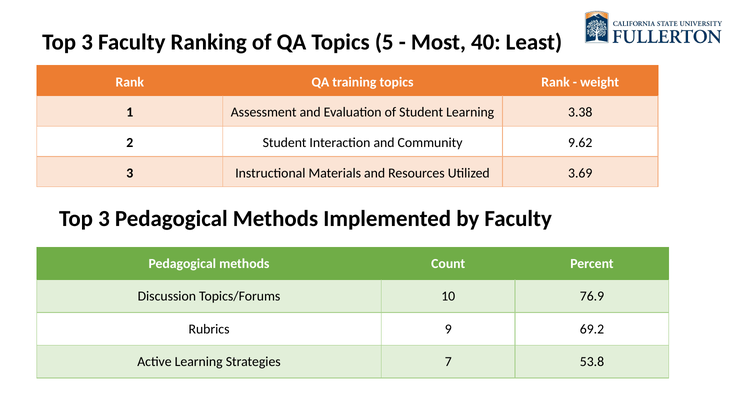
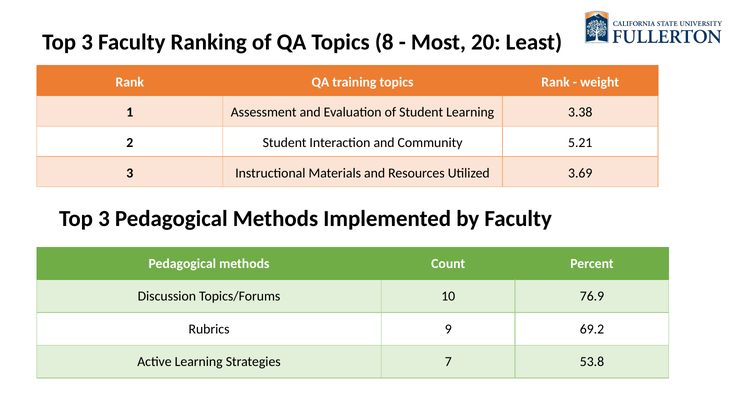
5: 5 -> 8 (384, 42)
40: 40 -> 20 (486, 42)
9.62: 9.62 -> 5.21 (580, 142)
